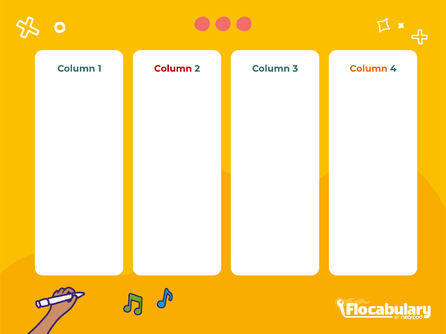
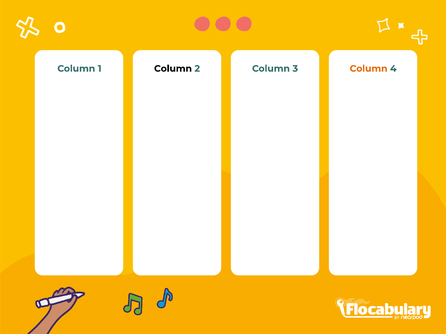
Column colour: red -> black (173, 69)
